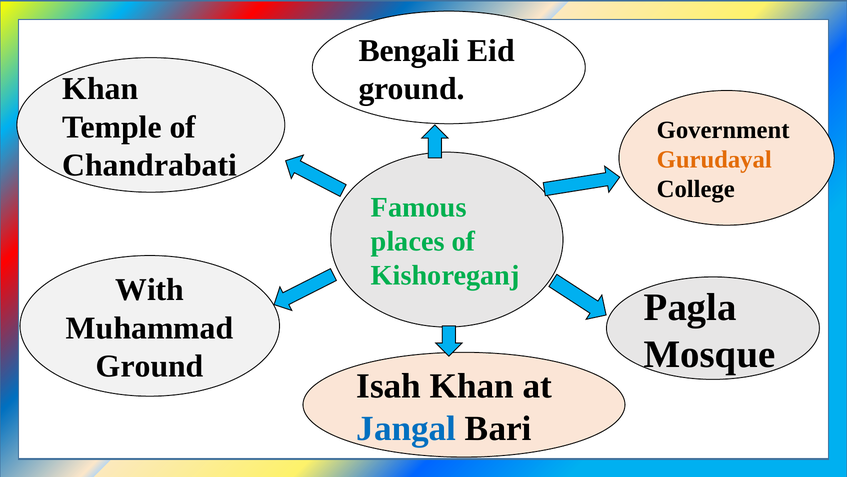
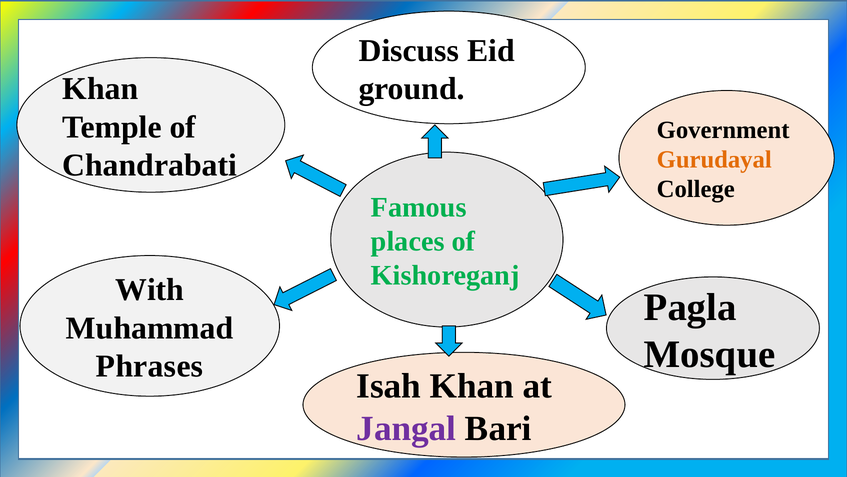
Bengali: Bengali -> Discuss (409, 50)
Ground: Ground -> Phrases (150, 366)
Jangal colour: blue -> purple (406, 428)
